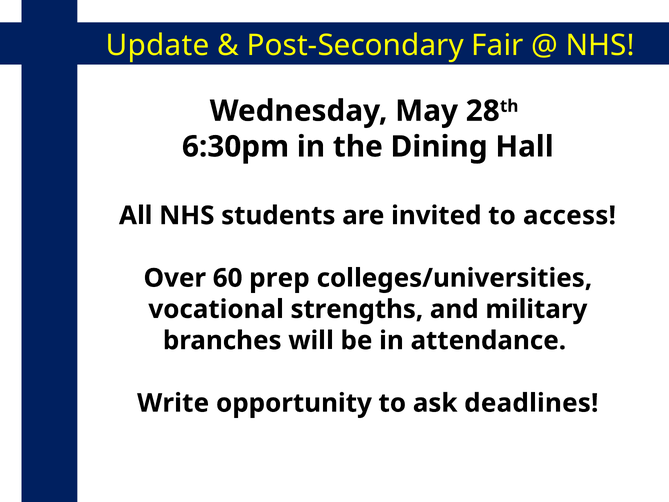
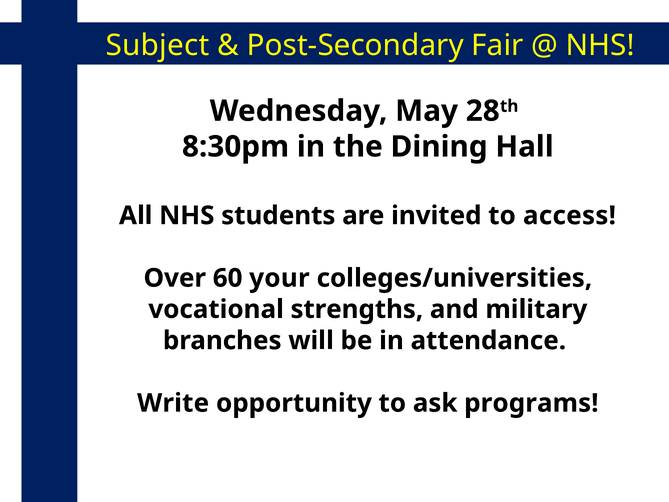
Update: Update -> Subject (158, 46)
6:30pm: 6:30pm -> 8:30pm (236, 147)
prep: prep -> your (279, 278)
deadlines: deadlines -> programs (531, 403)
